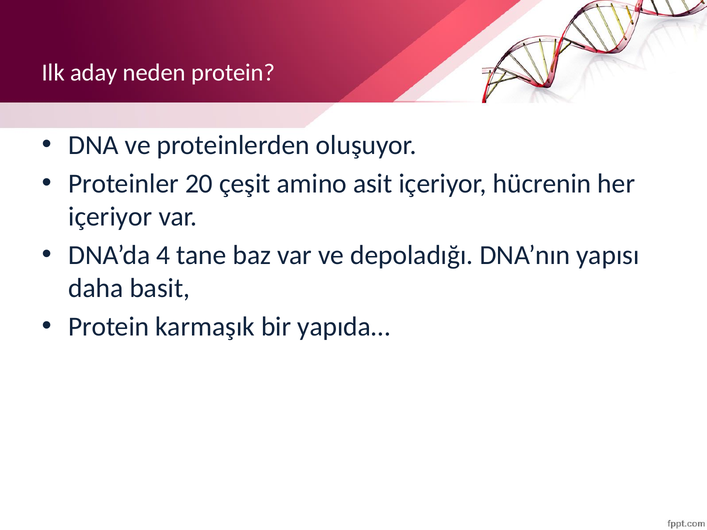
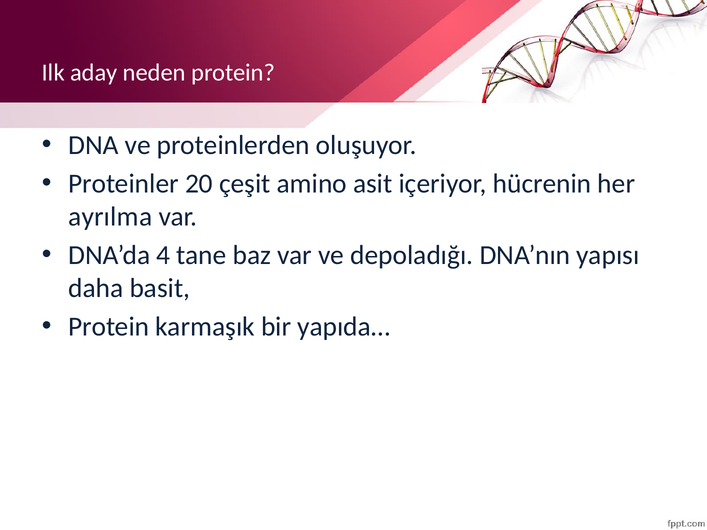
içeriyor: içeriyor -> ayrılma (110, 217)
